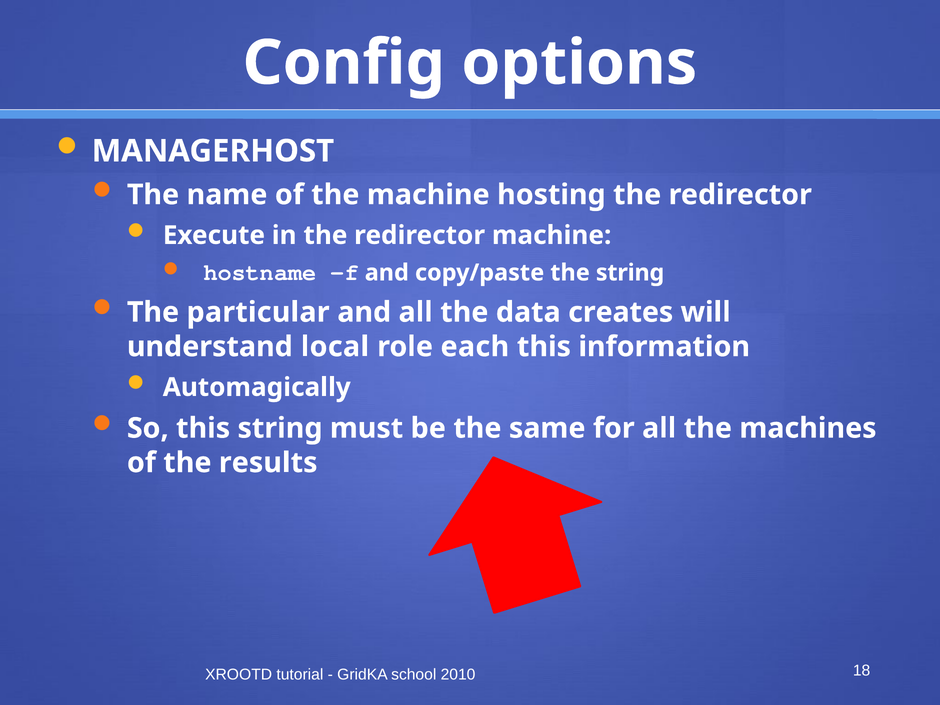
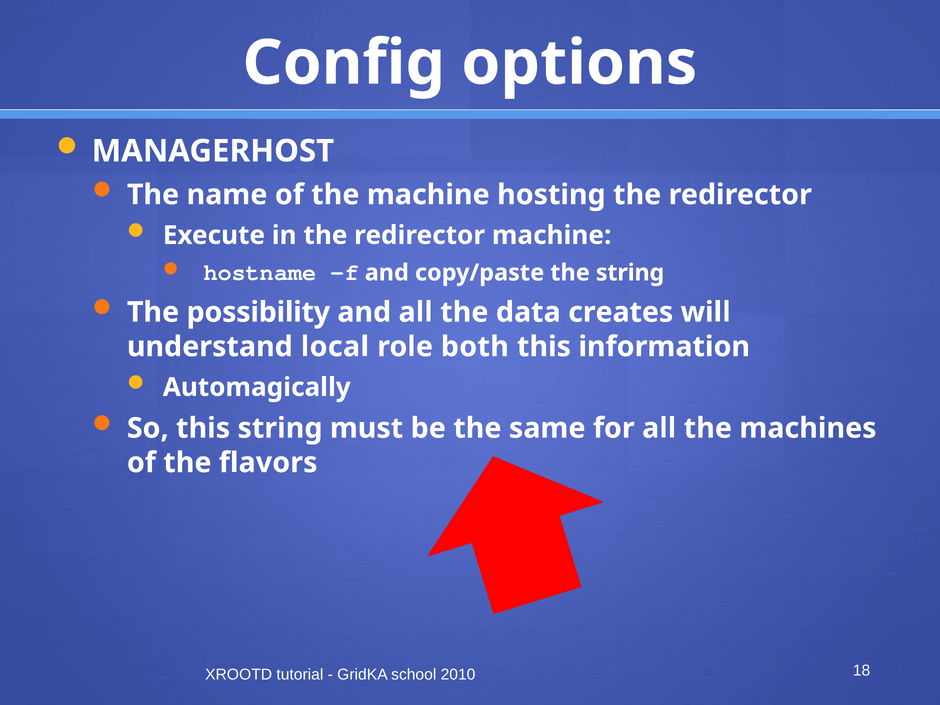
particular: particular -> possibility (258, 312)
each: each -> both (475, 347)
results: results -> flavors (268, 463)
